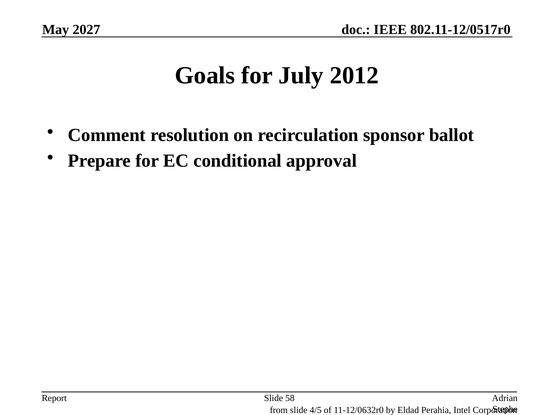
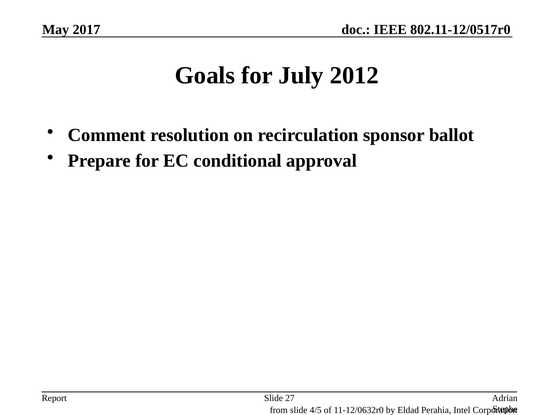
2027: 2027 -> 2017 (86, 30)
58: 58 -> 27 (290, 398)
